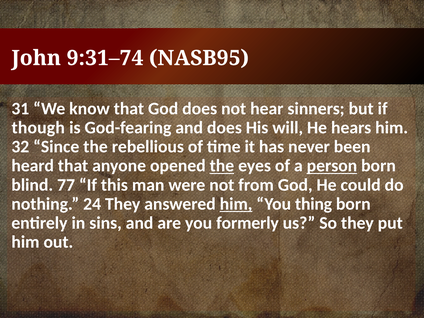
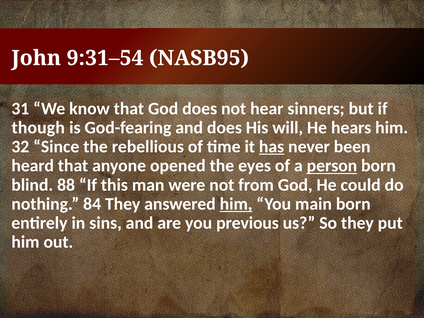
9:31–74: 9:31–74 -> 9:31–54 (105, 58)
has underline: none -> present (272, 147)
the underline: present -> none (222, 166)
77: 77 -> 88 (66, 185)
24: 24 -> 84 (92, 204)
thing: thing -> main (314, 204)
formerly: formerly -> previous (248, 223)
